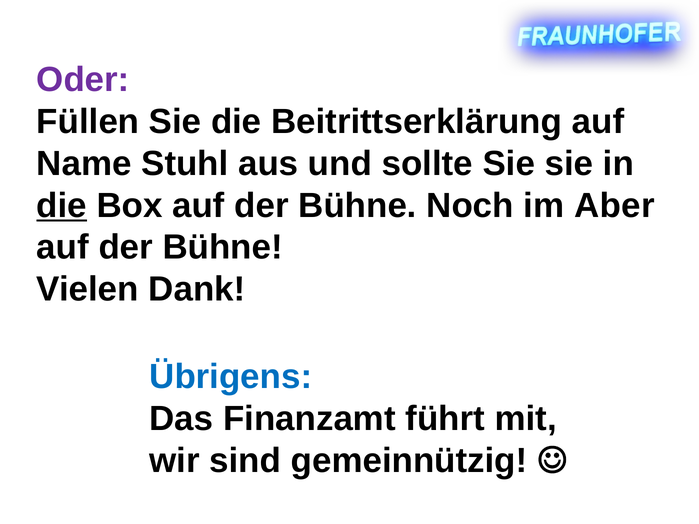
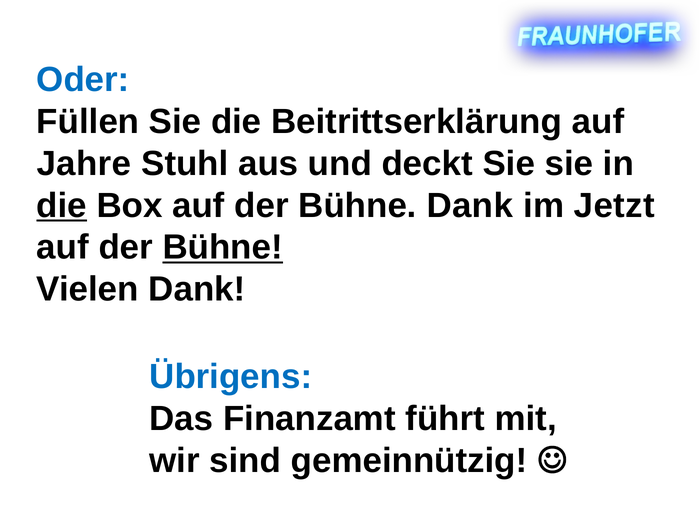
Oder colour: purple -> blue (83, 80)
Name: Name -> Jahre (84, 164)
sollte: sollte -> deckt (427, 164)
Bühne Noch: Noch -> Dank (470, 206)
Aber: Aber -> Jetzt (614, 206)
Bühne underline: none -> present (223, 248)
